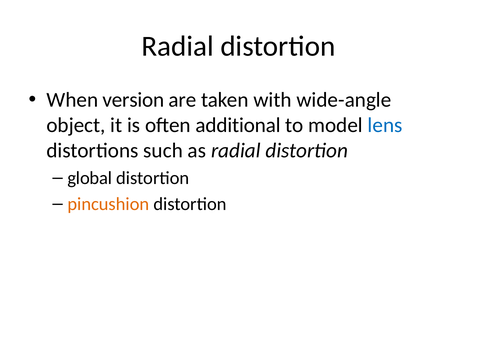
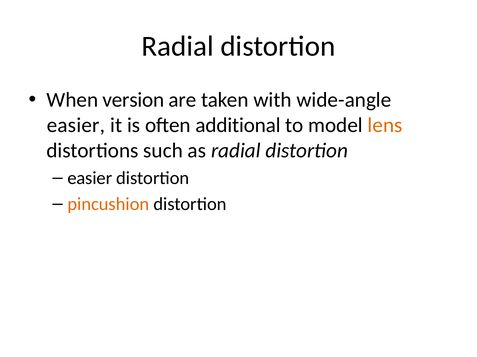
object: object -> easier (76, 126)
lens colour: blue -> orange (385, 126)
global: global -> easier (90, 178)
